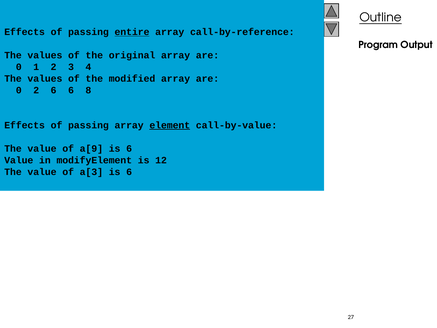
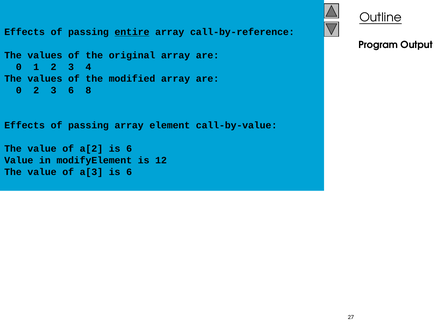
0 2 6: 6 -> 3 (54, 90)
element underline: present -> none (170, 125)
a[9: a[9 -> a[2 (91, 148)
